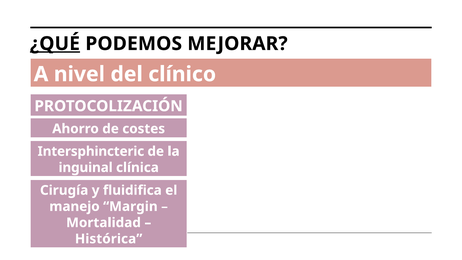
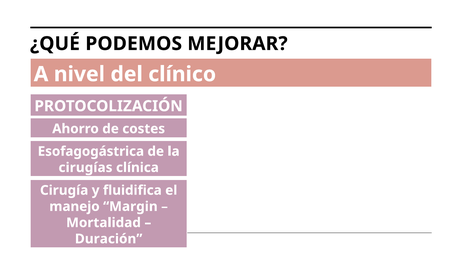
¿QUÉ underline: present -> none (55, 44)
Intersphincteric: Intersphincteric -> Esofagogástrica (91, 151)
inguinal: inguinal -> cirugías (85, 167)
Histórica: Histórica -> Duración (109, 239)
